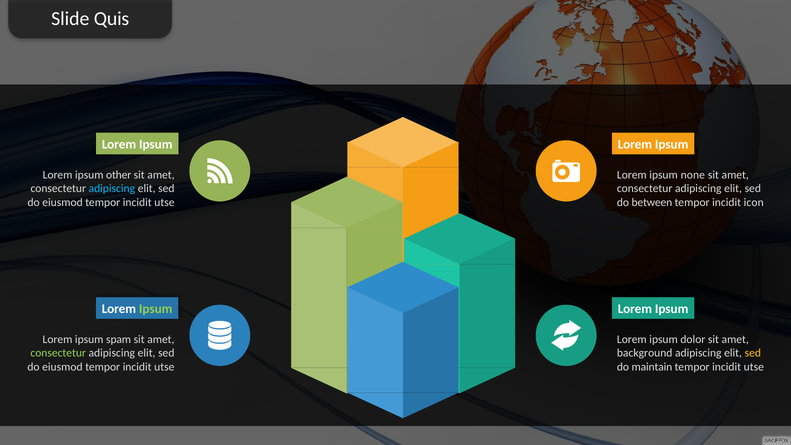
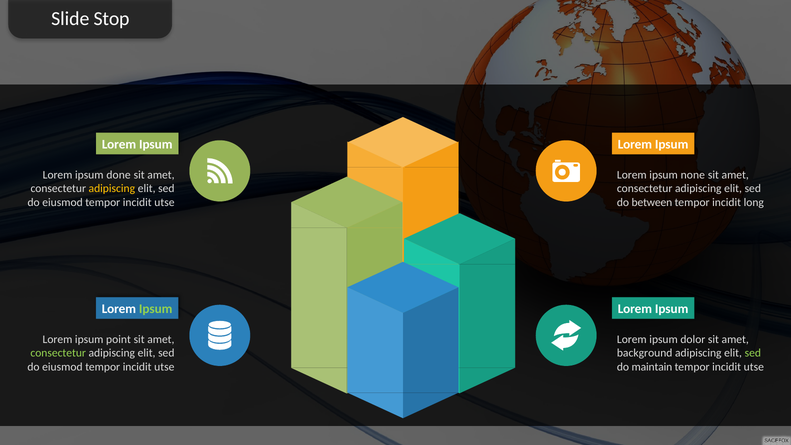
Quis: Quis -> Stop (112, 19)
other: other -> done (119, 175)
adipiscing colour: light blue -> yellow (112, 189)
icon: icon -> long (754, 202)
spam: spam -> point (119, 339)
sed colour: yellow -> light green (753, 353)
